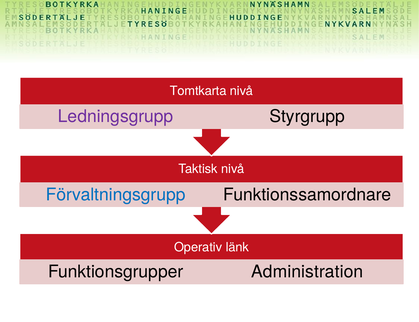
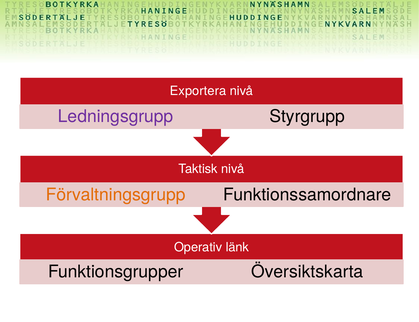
Tomtkarta: Tomtkarta -> Exportera (198, 91)
Förvaltningsgrupp colour: blue -> orange (116, 194)
Administration: Administration -> Översiktskarta (307, 271)
